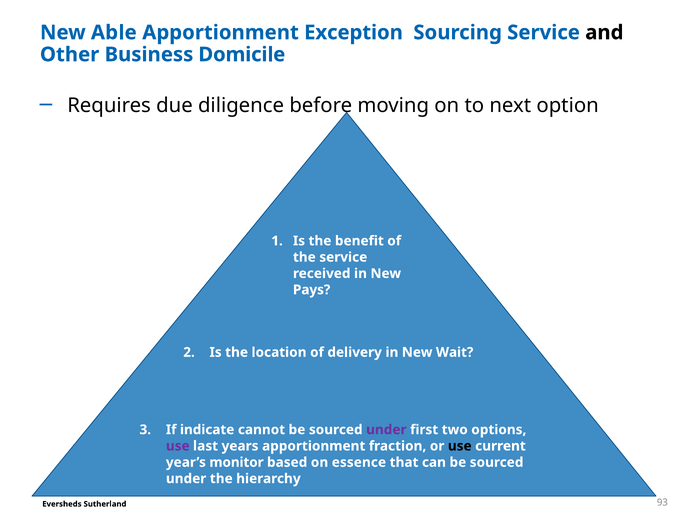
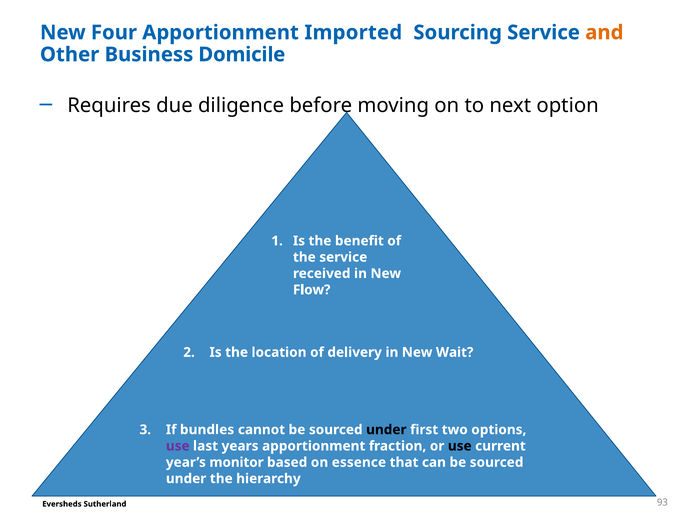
Able: Able -> Four (114, 32)
Exception: Exception -> Imported (353, 32)
and colour: black -> orange (604, 32)
Pays: Pays -> Flow (312, 290)
indicate: indicate -> bundles (207, 429)
under colour: purple -> black (386, 429)
